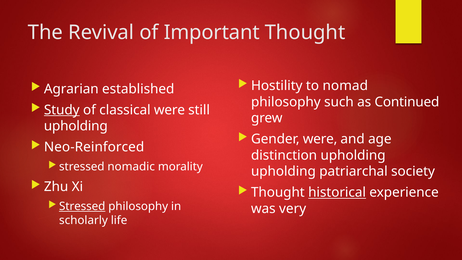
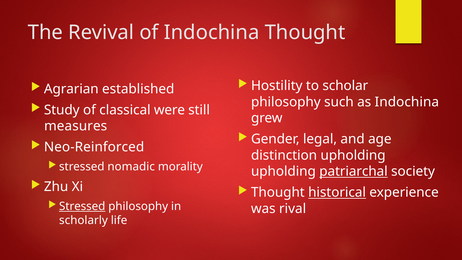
of Important: Important -> Indochina (212, 32)
nomad: nomad -> scholar (345, 86)
as Continued: Continued -> Indochina (407, 102)
Study underline: present -> none (62, 110)
upholding: upholding -> measures (76, 126)
Gender were: were -> legal (320, 139)
patriarchal underline: none -> present (353, 171)
very: very -> rival (293, 209)
